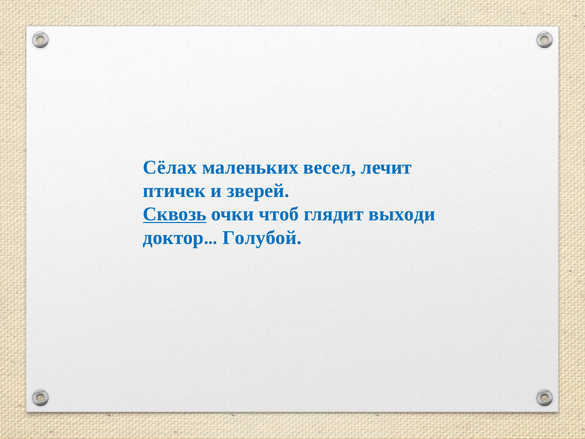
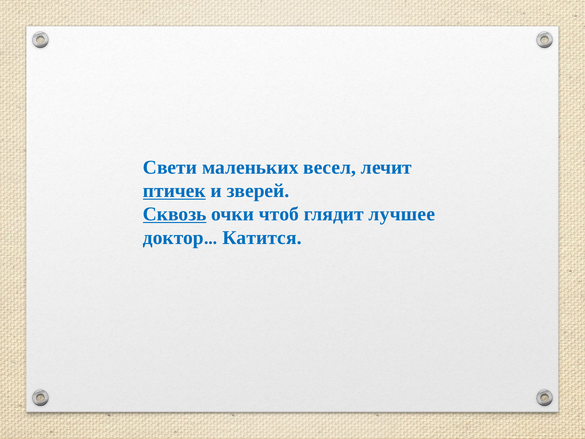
Сёлах: Сёлах -> Свети (170, 167)
птичек underline: none -> present (174, 191)
выходи: выходи -> лучшее (402, 214)
Голубой: Голубой -> Катится (262, 237)
